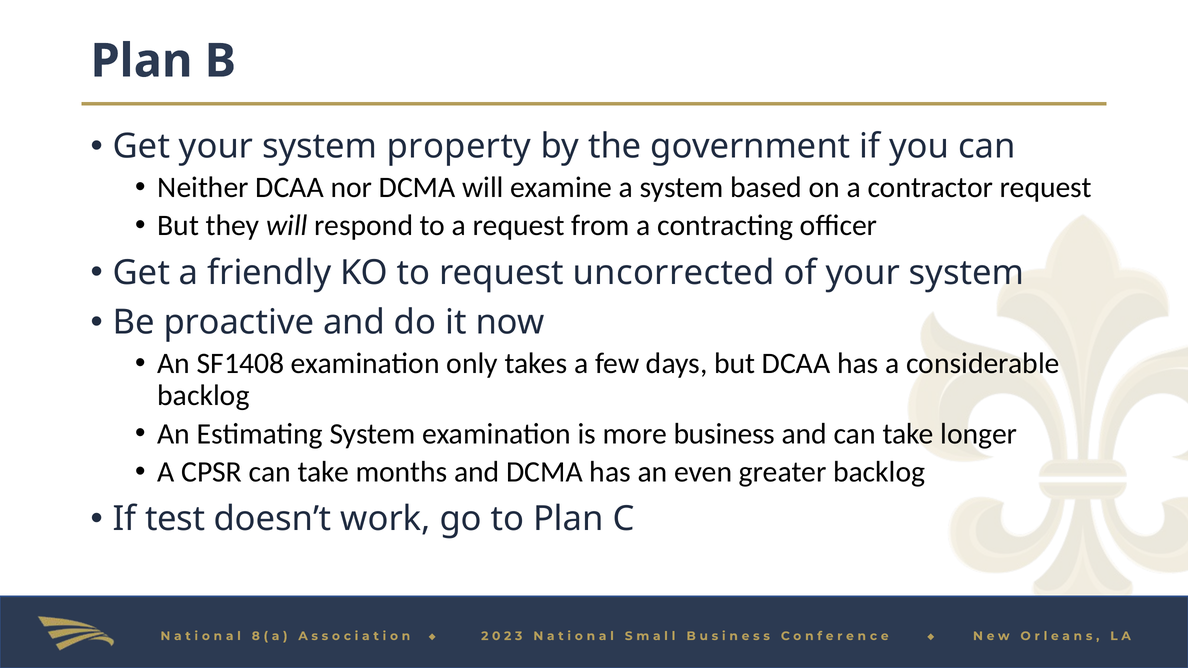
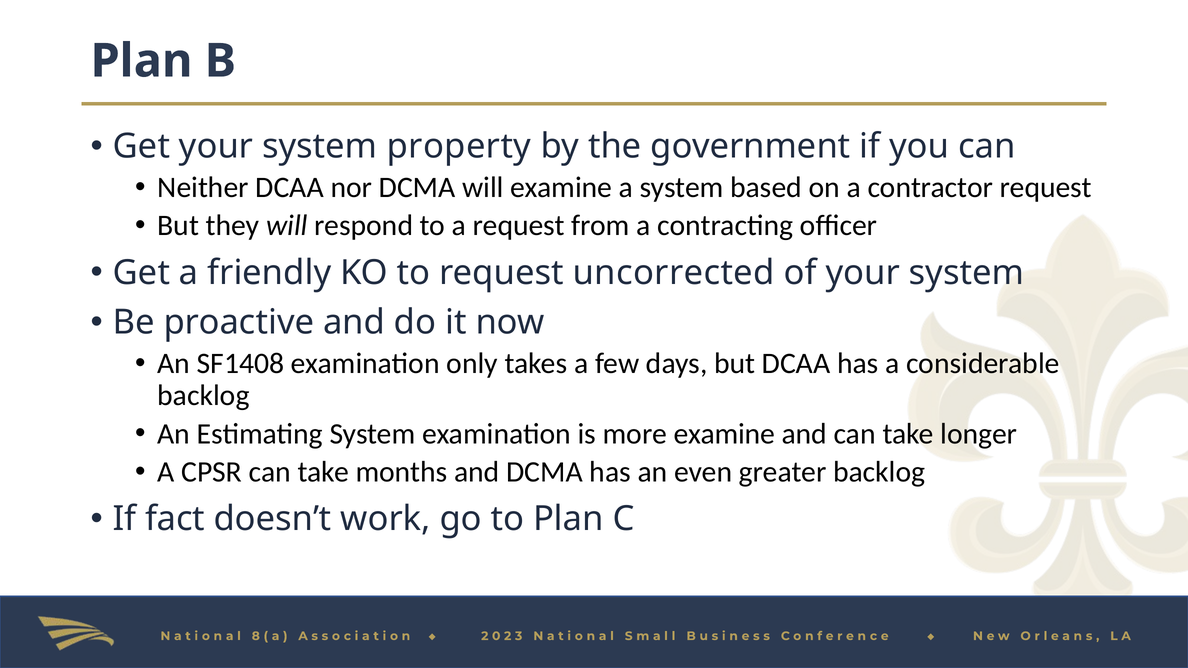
more business: business -> examine (724, 434)
test: test -> fact (175, 519)
